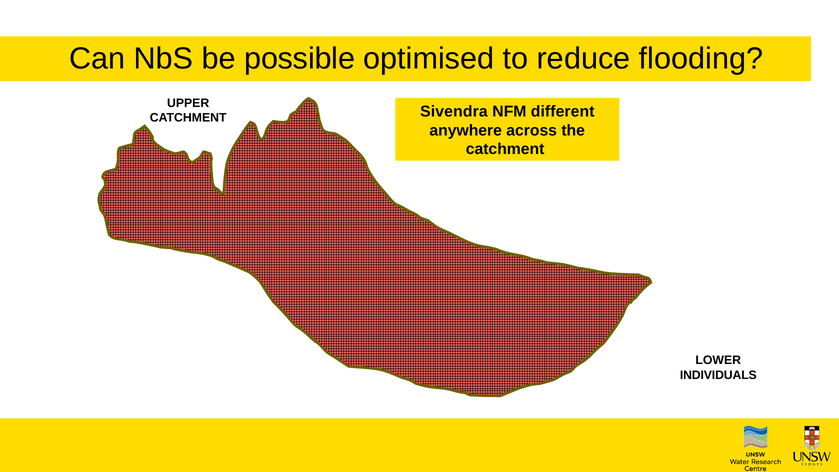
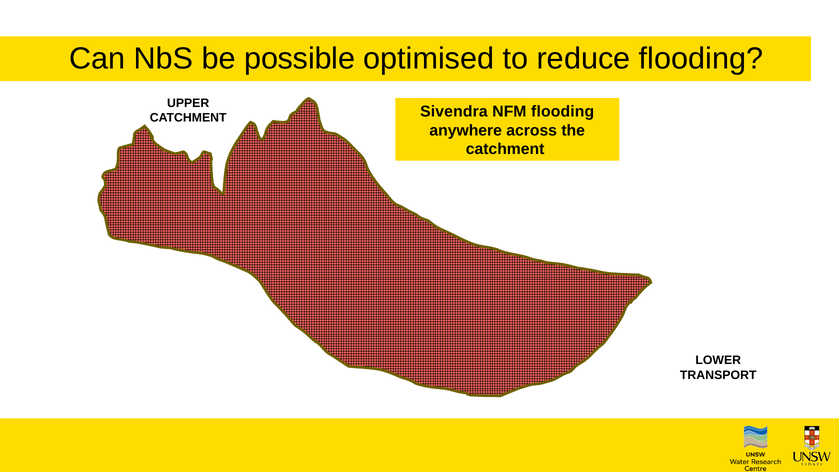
NFM different: different -> flooding (563, 112)
INDIVIDUALS: INDIVIDUALS -> TRANSPORT (718, 375)
